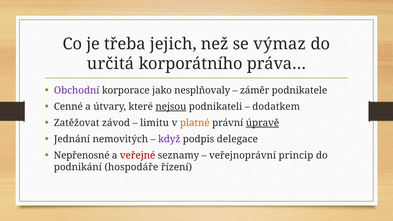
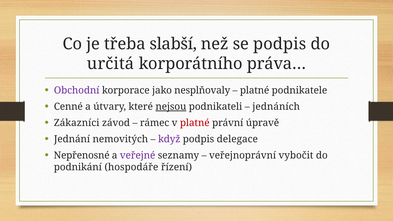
jejich: jejich -> slabší (173, 44)
se výmaz: výmaz -> podpis (280, 44)
záměr: záměr -> platné (255, 90)
dodatkem: dodatkem -> jednáních (276, 107)
Zatěžovat: Zatěžovat -> Zákazníci (77, 123)
limitu: limitu -> rámec (155, 123)
platné colour: orange -> red (195, 123)
úpravě underline: present -> none (262, 123)
veřejné colour: red -> purple (138, 155)
princip: princip -> vybočit (296, 155)
